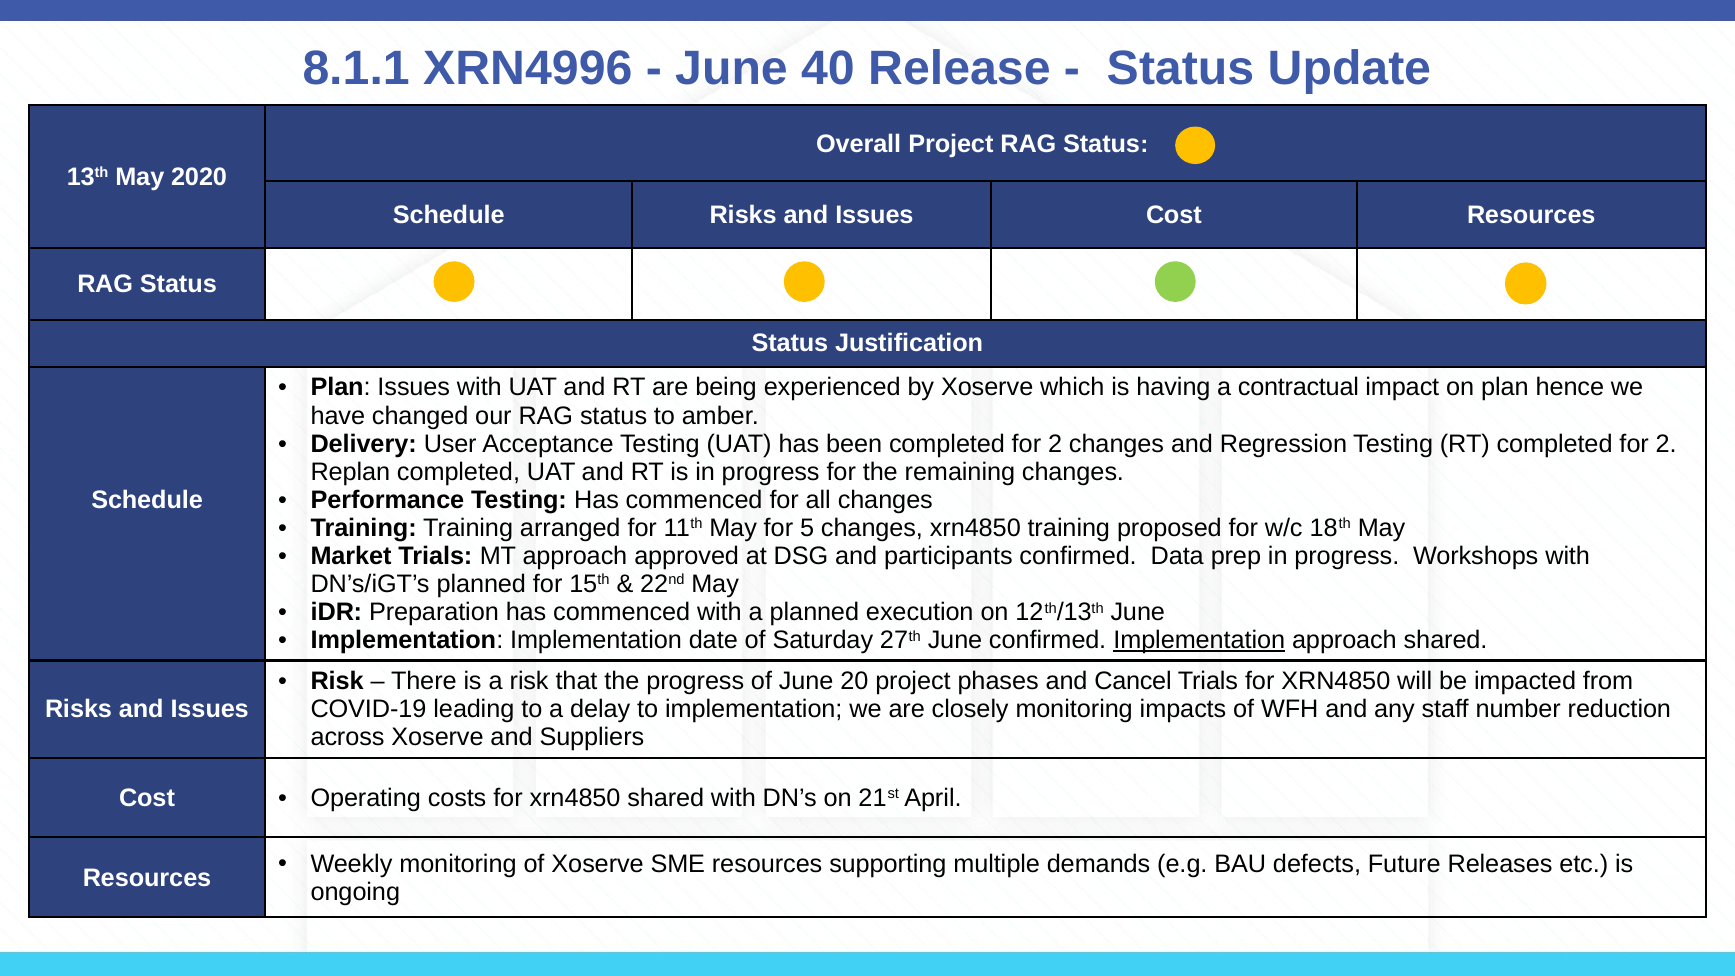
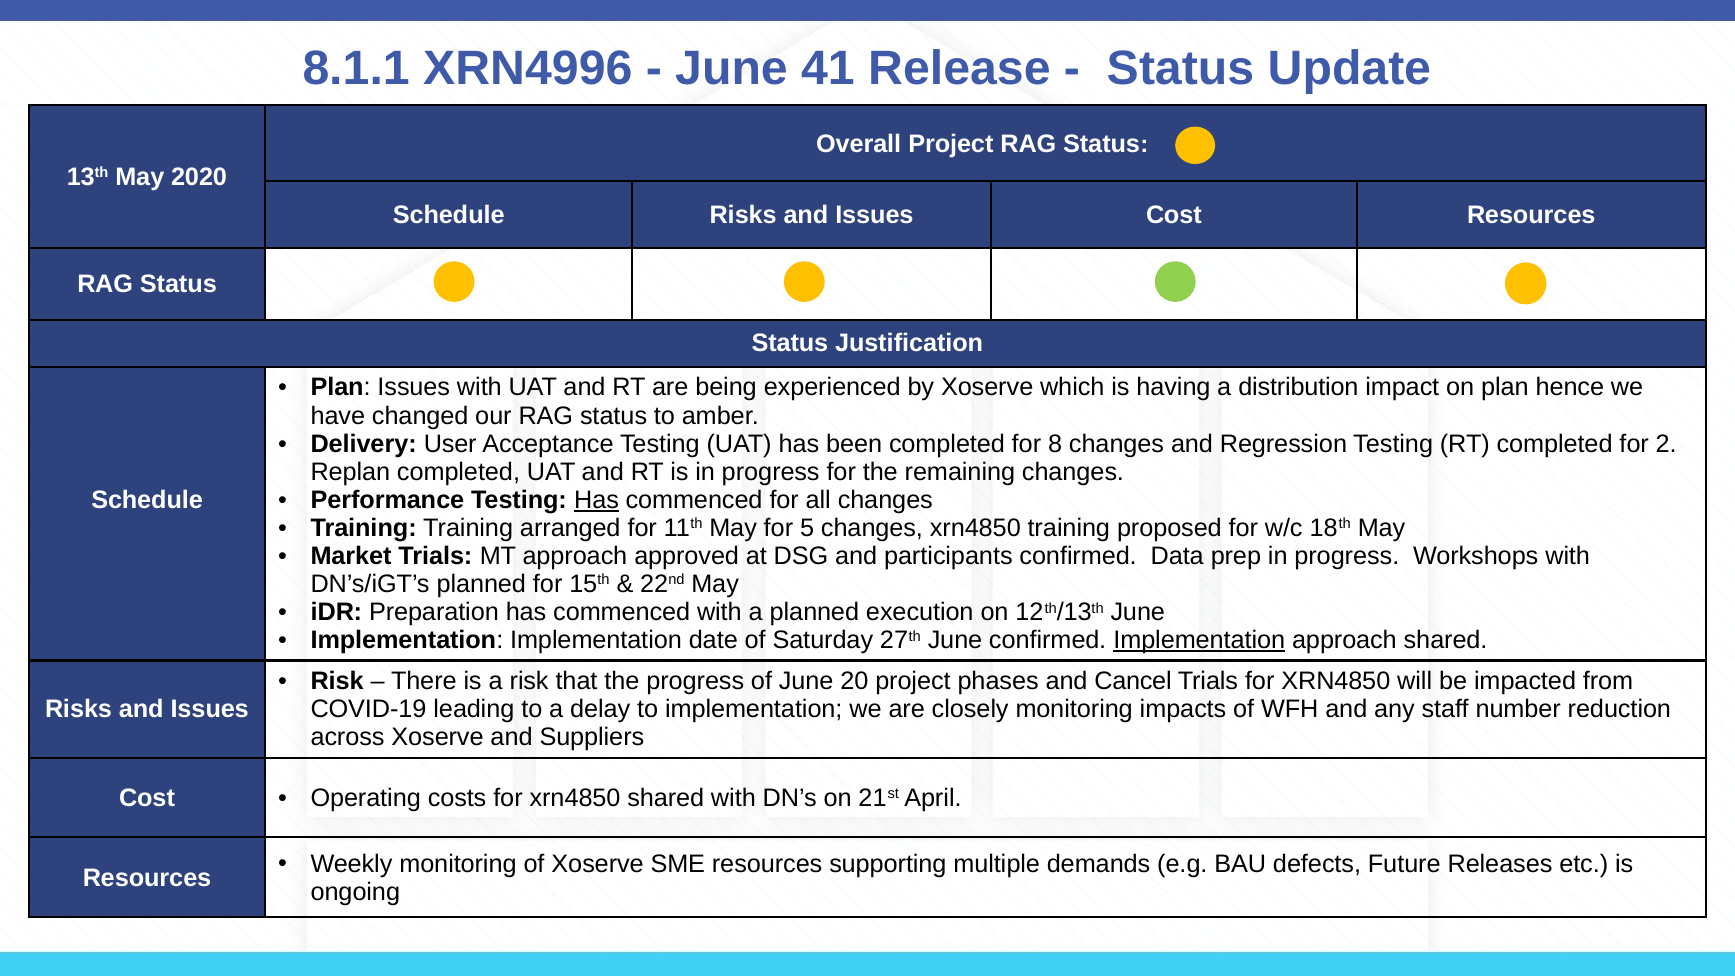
40: 40 -> 41 (828, 69)
contractual: contractual -> distribution (1298, 388)
been completed for 2: 2 -> 8 (1055, 444)
Has underline: none -> present (596, 500)
